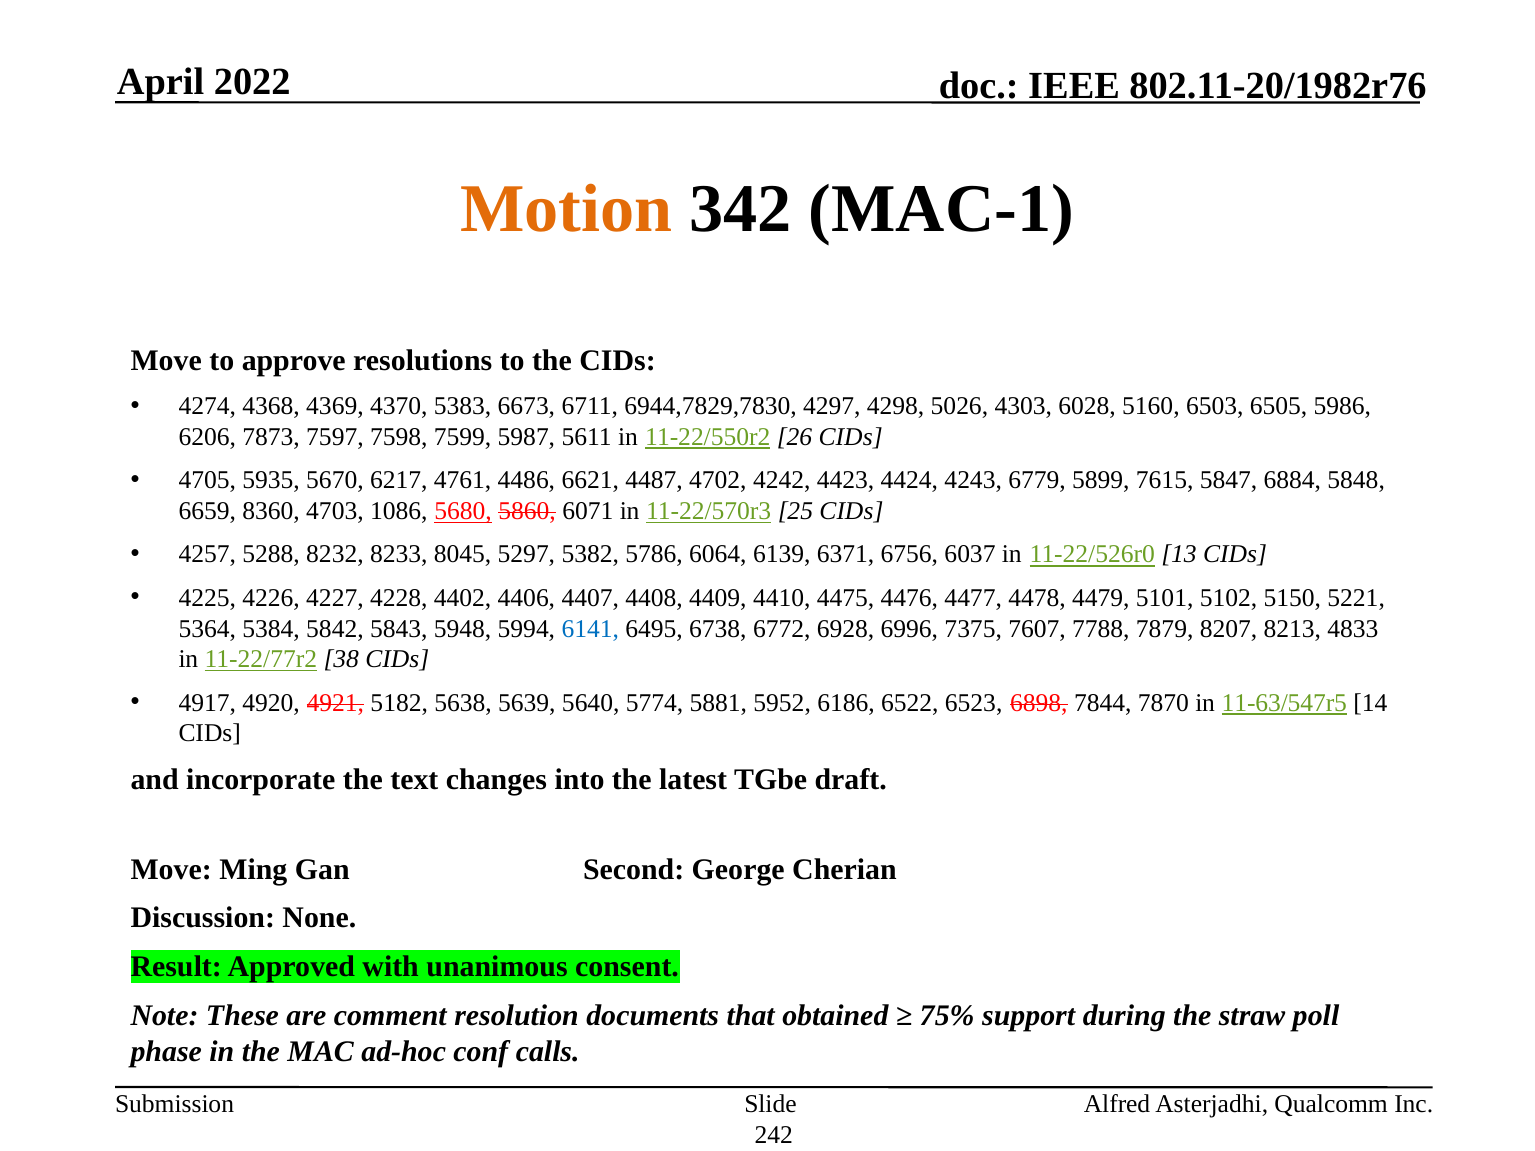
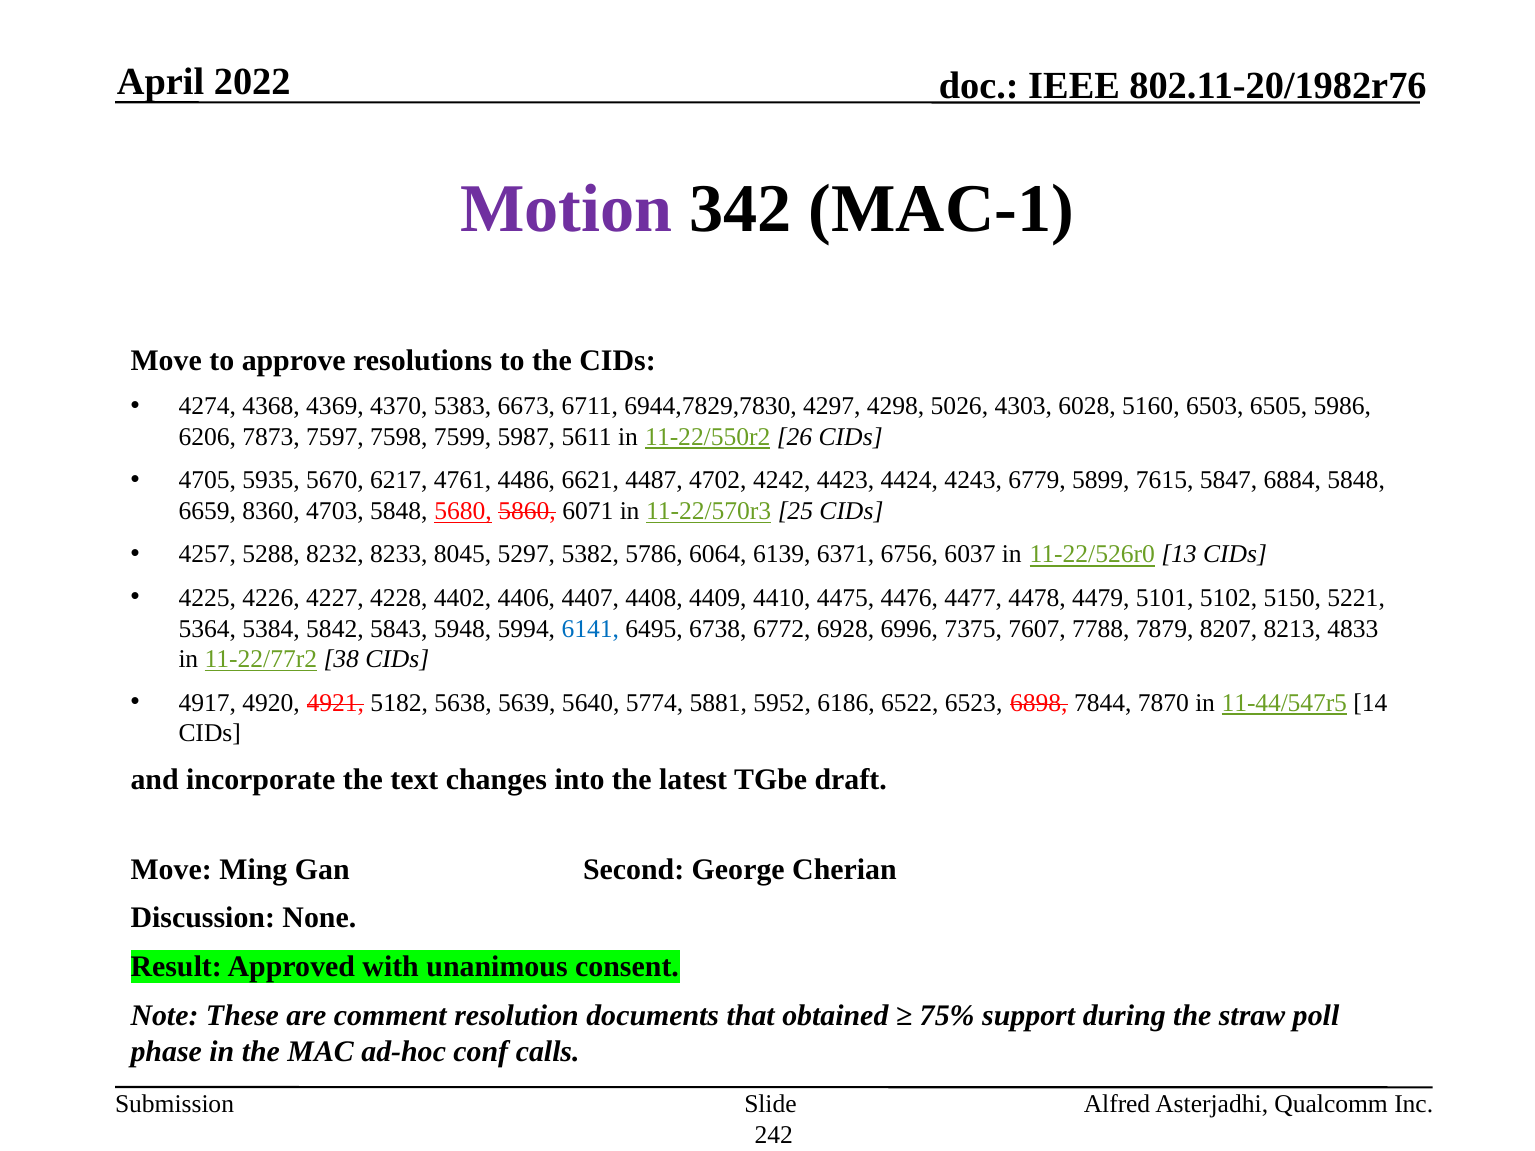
Motion colour: orange -> purple (566, 209)
4703 1086: 1086 -> 5848 (399, 511)
11-63/547r5: 11-63/547r5 -> 11-44/547r5 (1284, 703)
